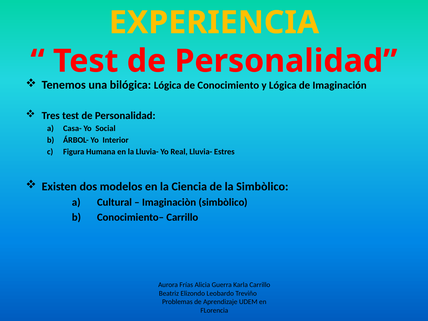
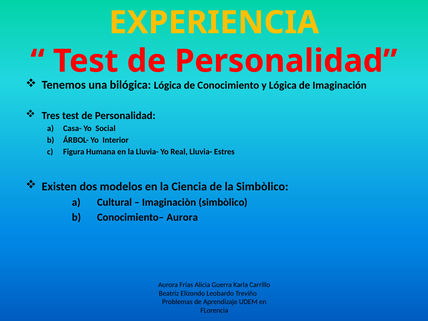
Conocimiento– Carrillo: Carrillo -> Aurora (182, 217)
